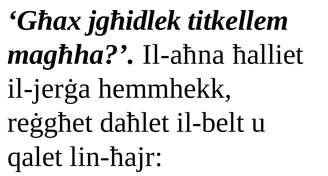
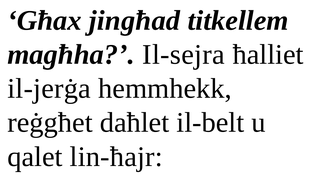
jgħidlek: jgħidlek -> jingħad (134, 21)
Il-aħna: Il-aħna -> Il-sejra (184, 55)
